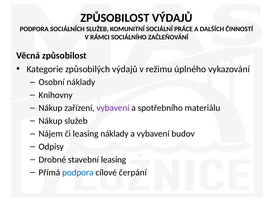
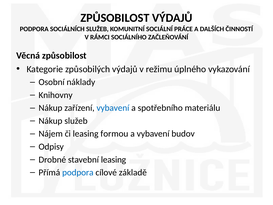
vybavení colour: purple -> blue (113, 108)
leasing náklady: náklady -> formou (114, 134)
čerpání: čerpání -> základě (133, 172)
